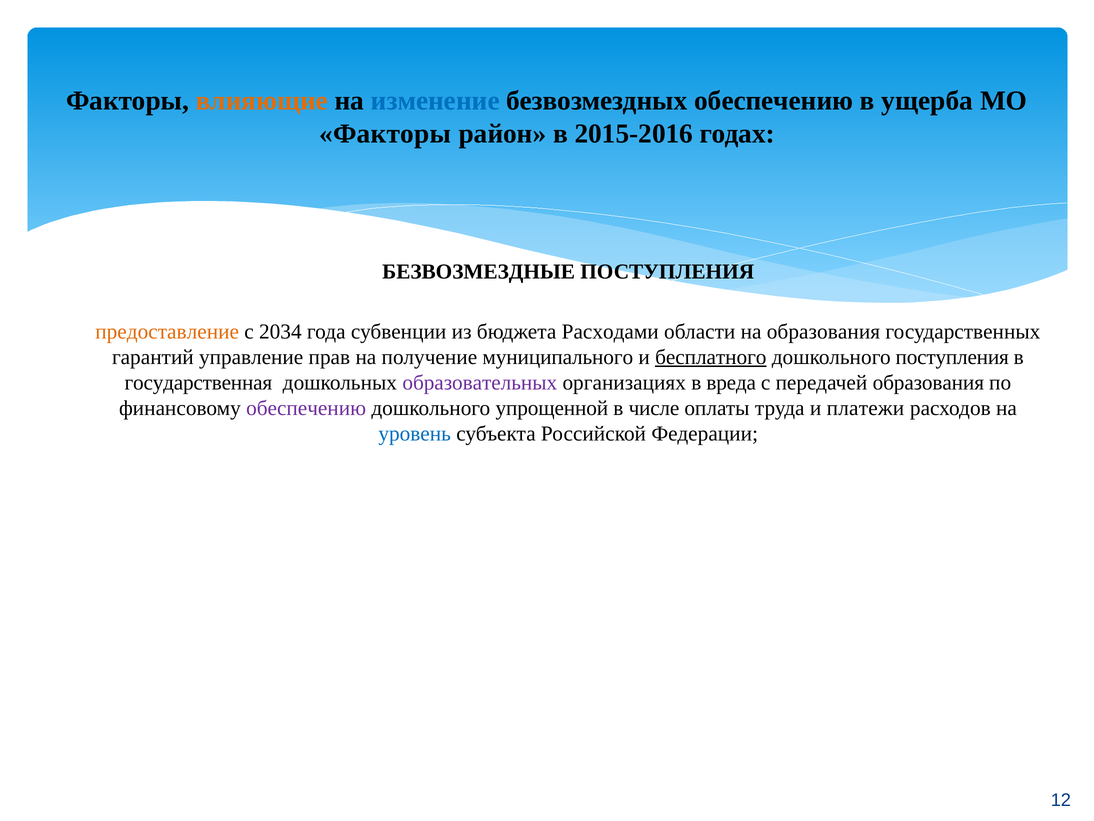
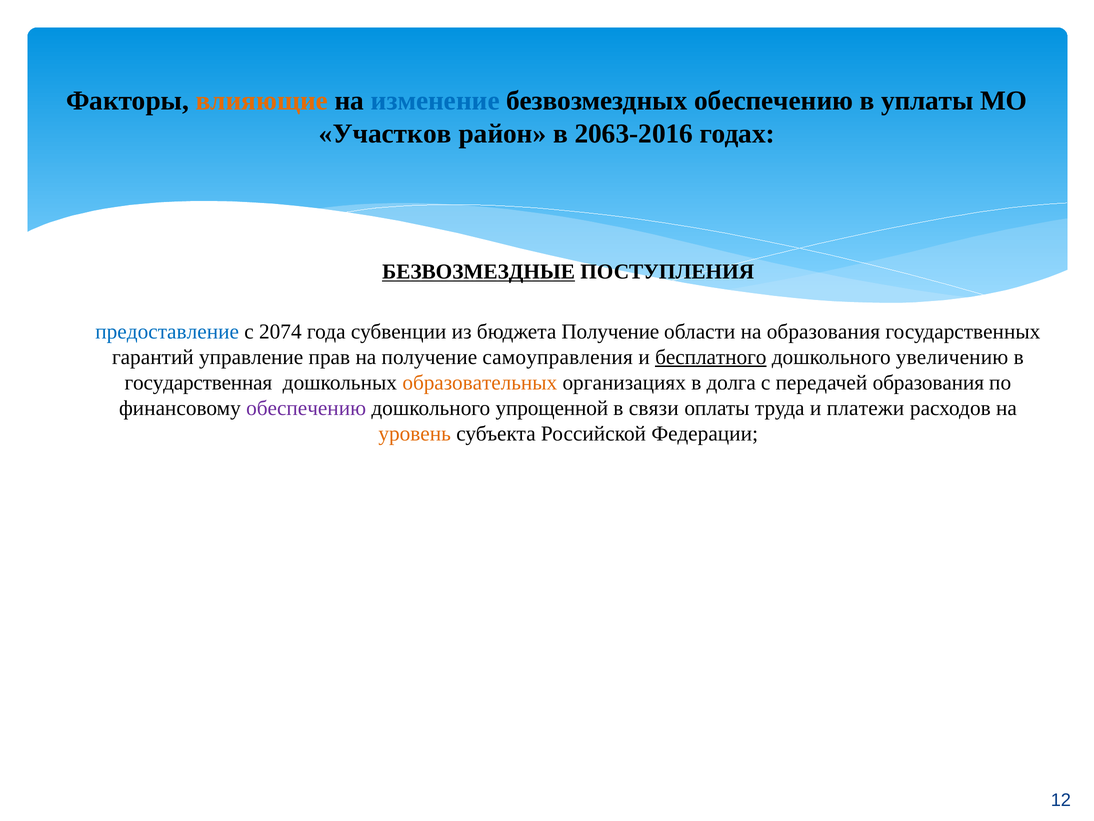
ущерба: ущерба -> уплаты (927, 101)
Факторы: Факторы -> Участков (385, 134)
2015-2016: 2015-2016 -> 2063-2016 (634, 134)
БЕЗВОЗМЕЗДНЫЕ underline: none -> present (479, 272)
предоставление colour: orange -> blue (167, 331)
2034: 2034 -> 2074 (280, 331)
бюджета Расходами: Расходами -> Получение (610, 331)
муниципального: муниципального -> самоуправления (558, 357)
дошкольного поступления: поступления -> увеличению (952, 357)
образовательных colour: purple -> orange (480, 382)
вреда: вреда -> долга (731, 382)
числе: числе -> связи (654, 408)
уровень colour: blue -> orange (415, 434)
